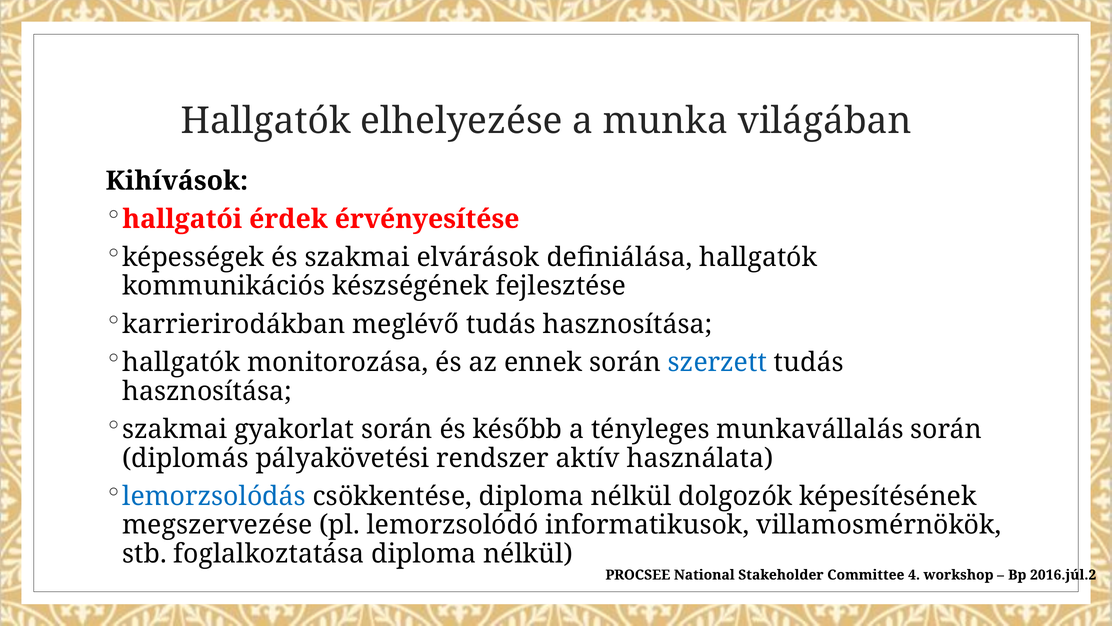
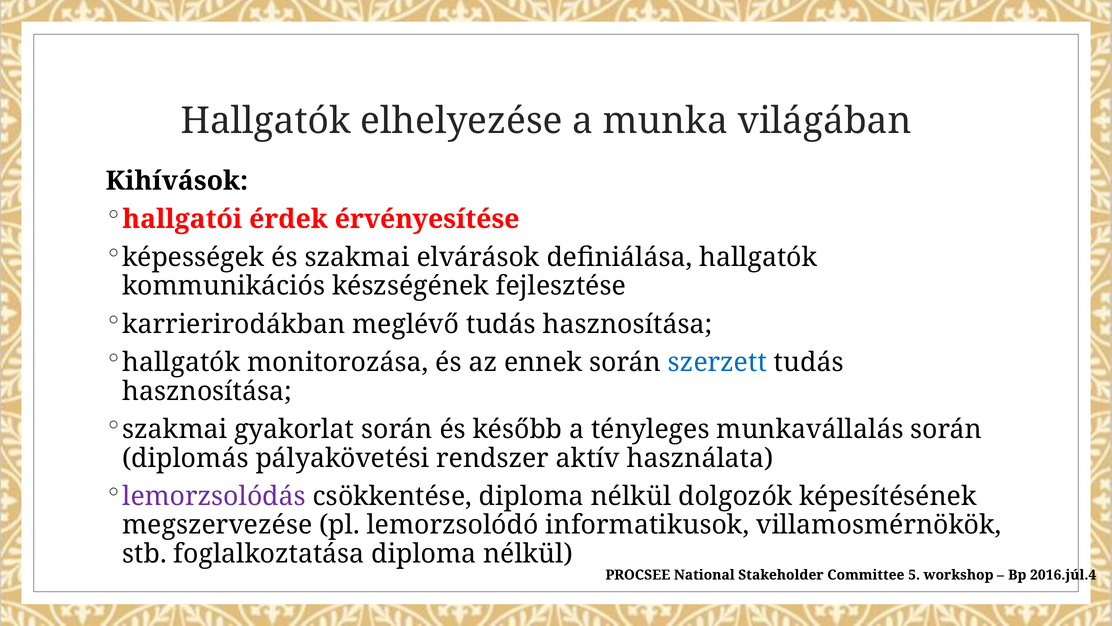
lemorzsolódás colour: blue -> purple (214, 496)
4: 4 -> 5 (914, 575)
2016.júl.2: 2016.júl.2 -> 2016.júl.4 (1063, 575)
